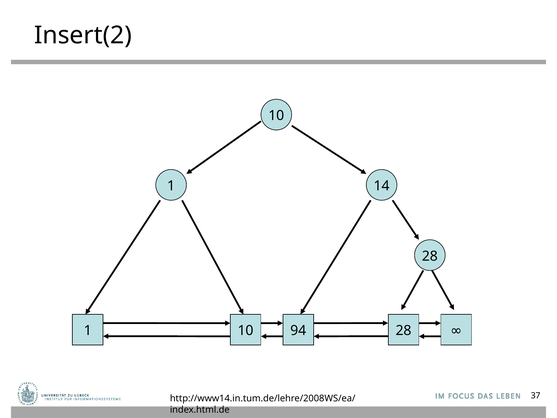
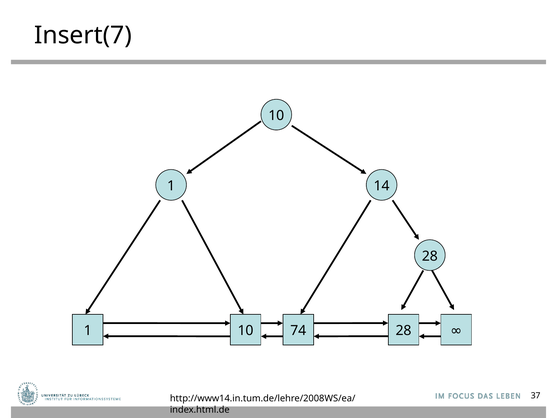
Insert(2: Insert(2 -> Insert(7 (83, 35)
94: 94 -> 74 (298, 330)
